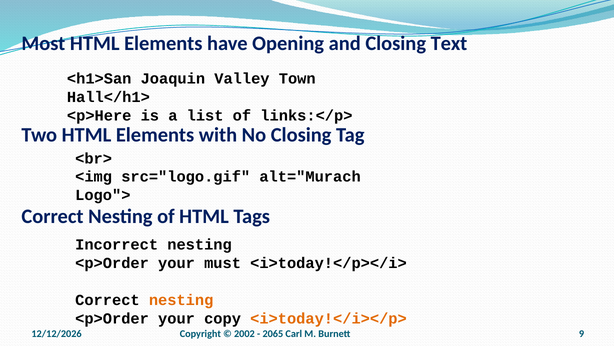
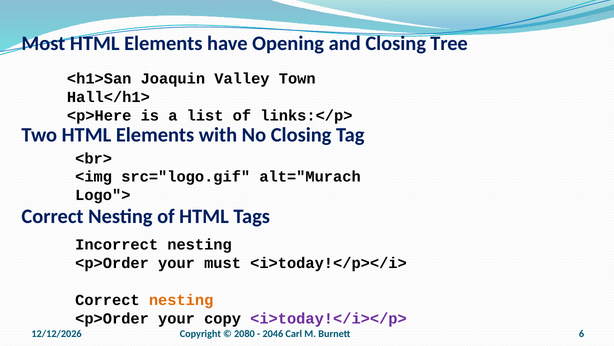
Text: Text -> Tree (449, 43)
<i>today!</i></p> colour: orange -> purple (328, 318)
2002: 2002 -> 2080 (244, 333)
2065: 2065 -> 2046 (273, 333)
9: 9 -> 6 (582, 333)
